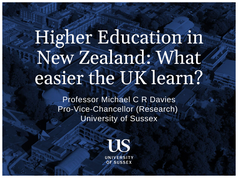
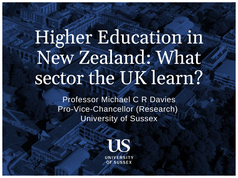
easier: easier -> sector (59, 78)
